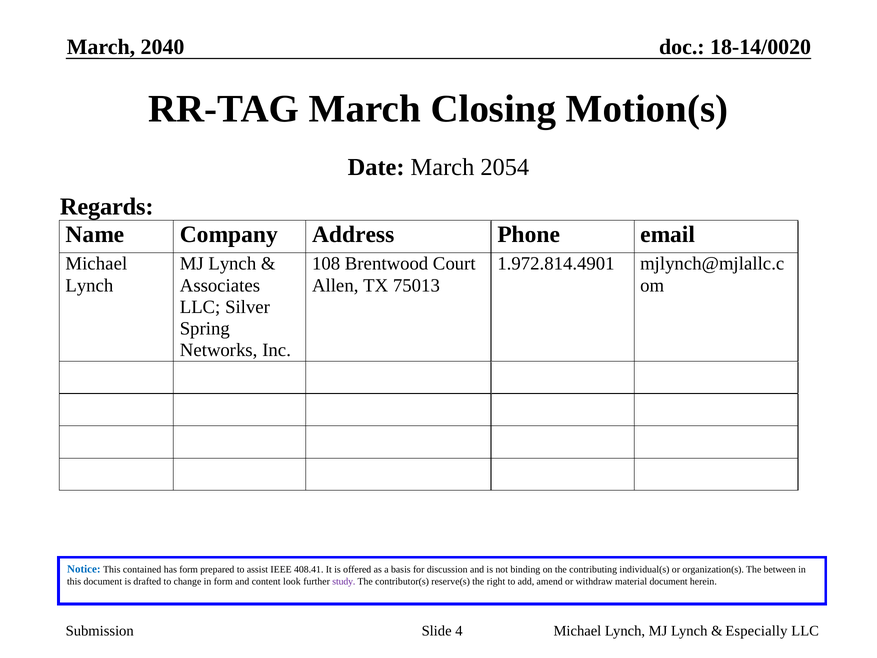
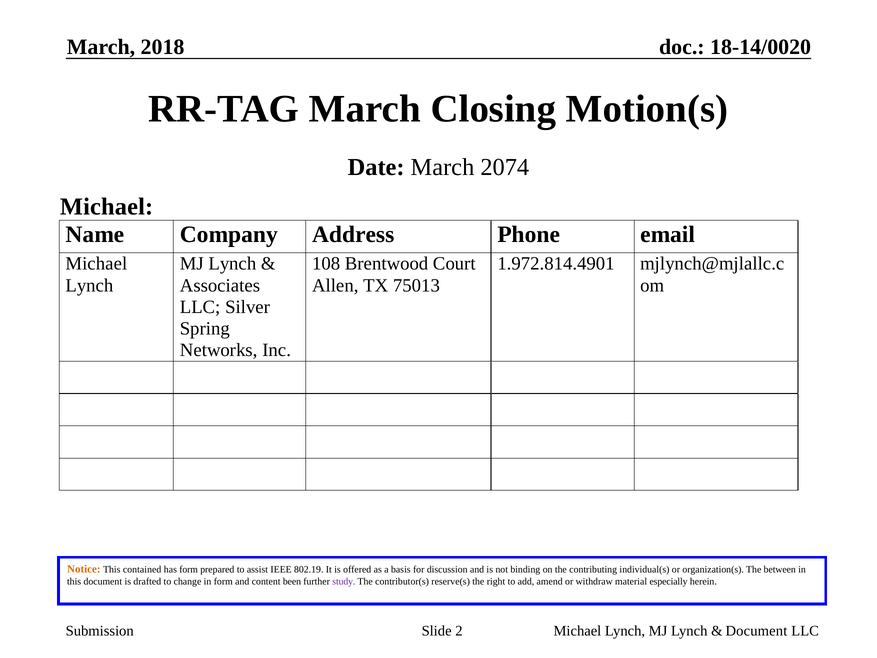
2040: 2040 -> 2018 (163, 47)
2054: 2054 -> 2074 (505, 167)
Regards: Regards -> Michael (107, 207)
Notice colour: blue -> orange (84, 569)
408.41: 408.41 -> 802.19 (309, 569)
look: look -> been (292, 581)
material document: document -> especially (669, 581)
4: 4 -> 2 (459, 631)
Especially: Especially -> Document (756, 631)
